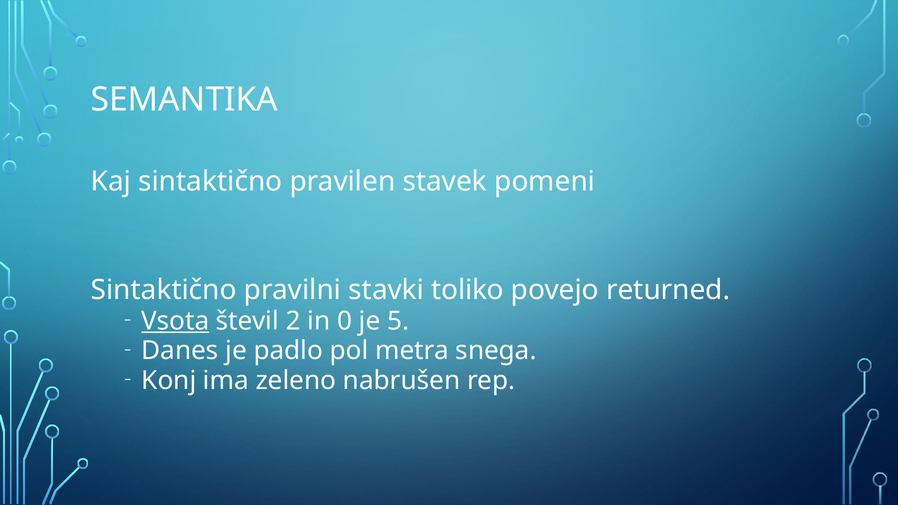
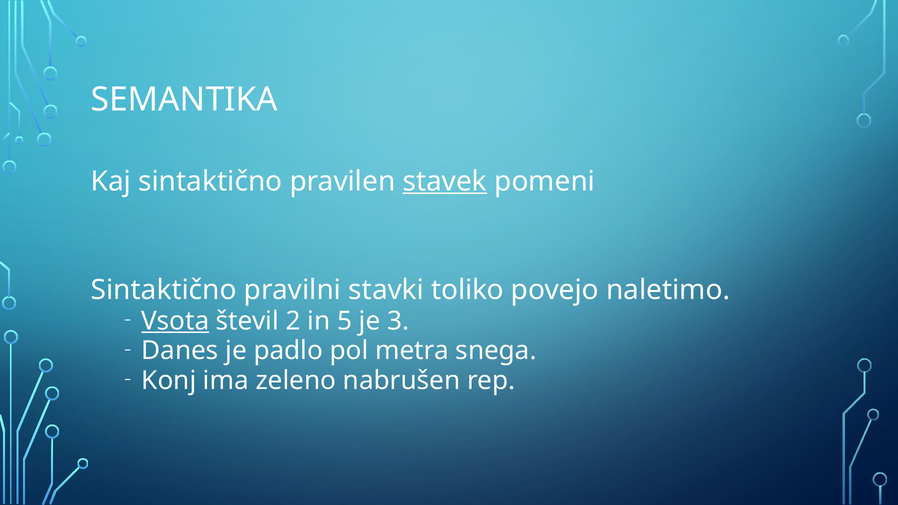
stavek underline: none -> present (445, 181)
returned: returned -> naletimo (668, 290)
0: 0 -> 5 (345, 321)
5: 5 -> 3 (398, 321)
